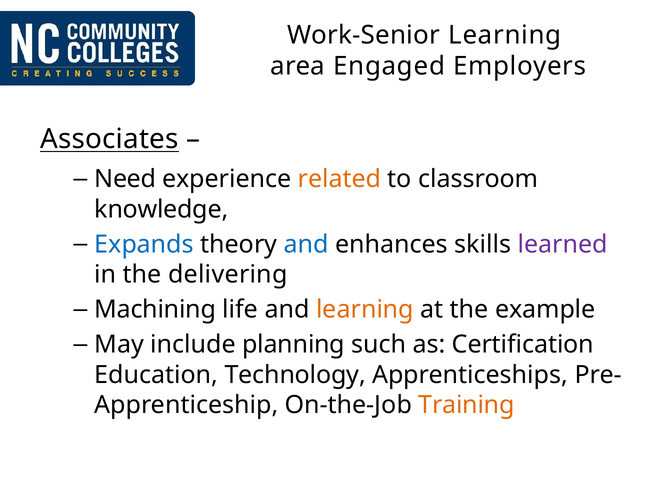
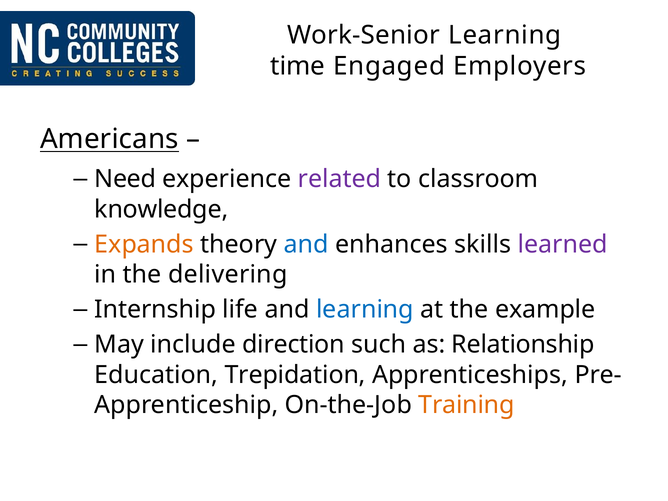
area: area -> time (298, 66)
Associates: Associates -> Americans (109, 139)
related colour: orange -> purple (339, 179)
Expands colour: blue -> orange (144, 244)
Machining: Machining -> Internship (155, 310)
learning colour: orange -> blue (365, 310)
planning: planning -> direction (294, 345)
Certification: Certification -> Relationship (523, 345)
Technology: Technology -> Trepidation (295, 375)
